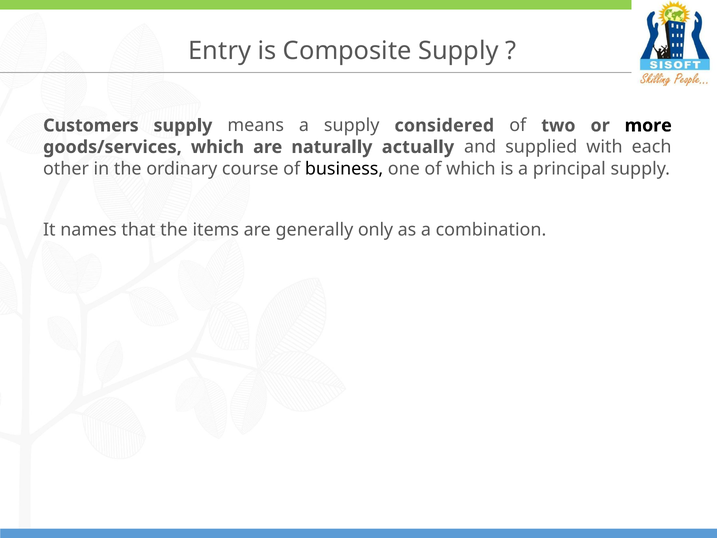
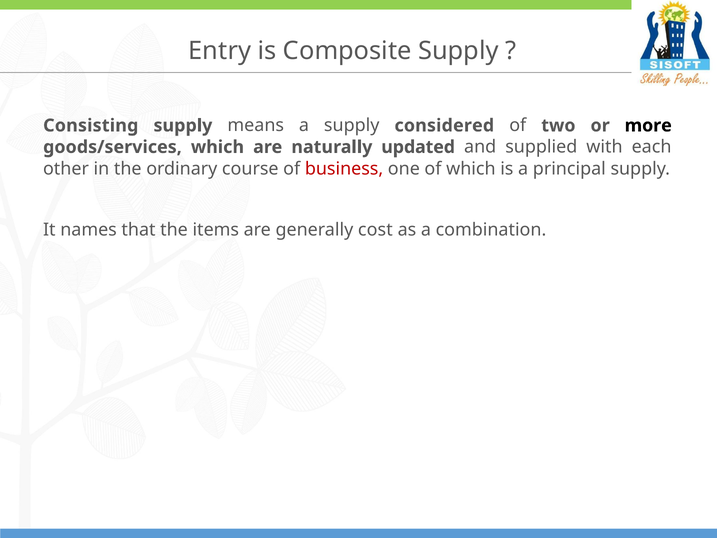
Customers: Customers -> Consisting (91, 125)
actually: actually -> updated (418, 147)
business colour: black -> red (344, 169)
only: only -> cost (375, 229)
